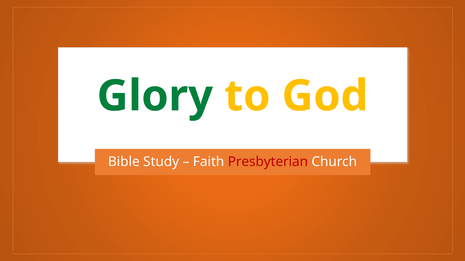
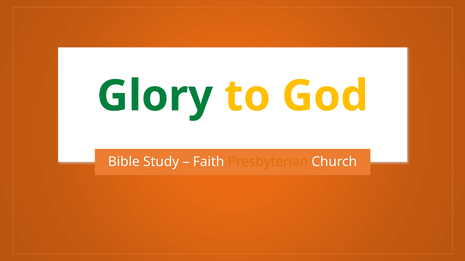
Presbyterian colour: red -> orange (268, 162)
